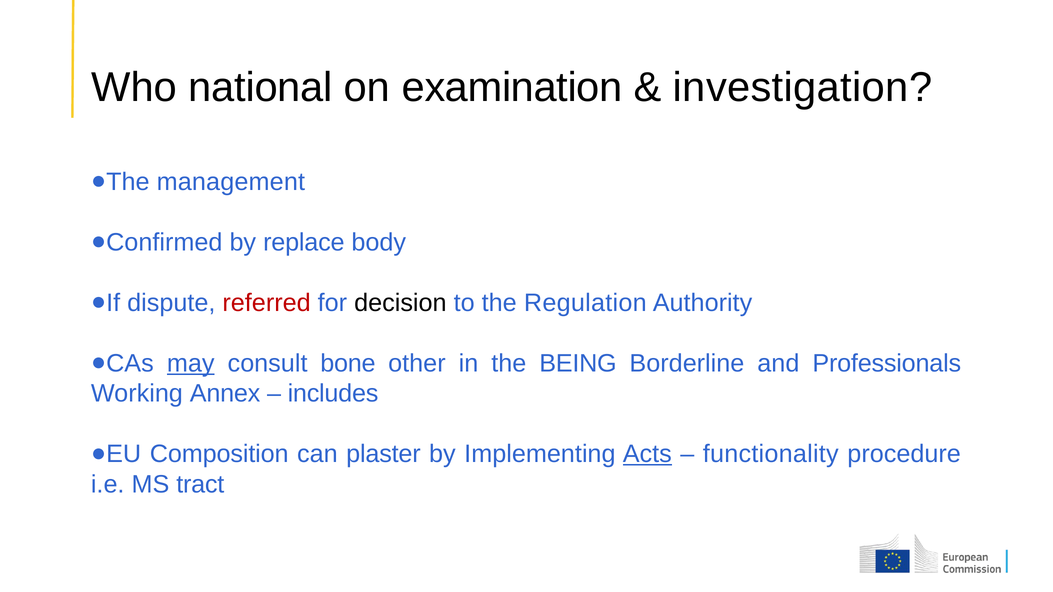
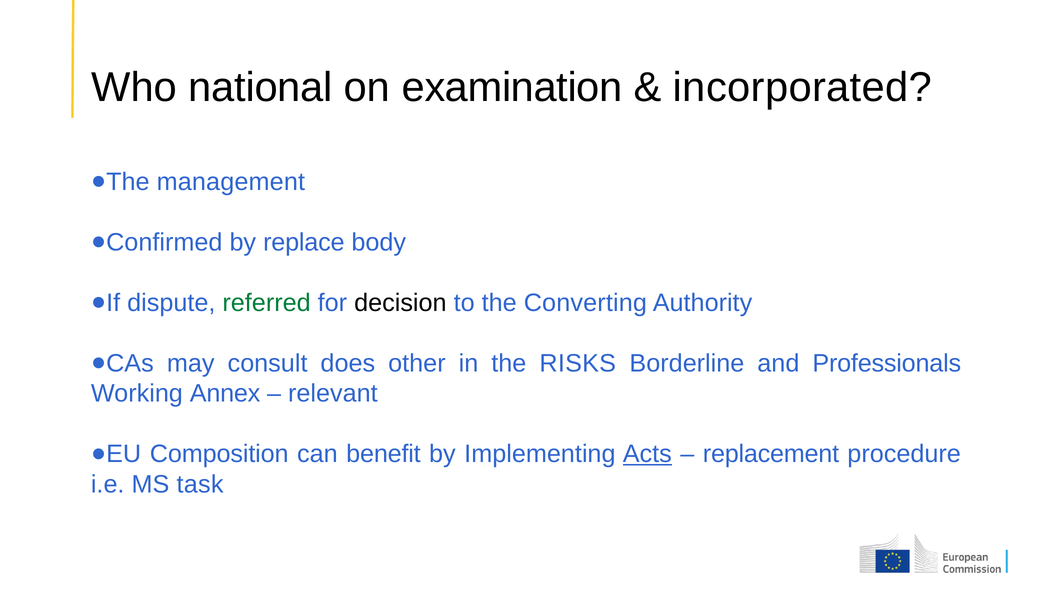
investigation: investigation -> incorporated (803, 88)
referred colour: red -> green (267, 303)
Regulation: Regulation -> Converting (585, 303)
may underline: present -> none (191, 363)
bone: bone -> does (348, 363)
BEING: BEING -> RISKS (578, 363)
includes: includes -> relevant (333, 394)
plaster: plaster -> benefit (383, 454)
functionality: functionality -> replacement (771, 454)
tract: tract -> task (200, 484)
